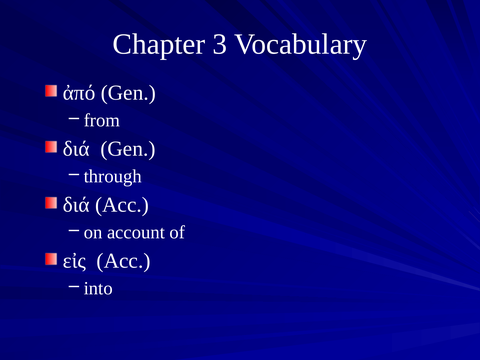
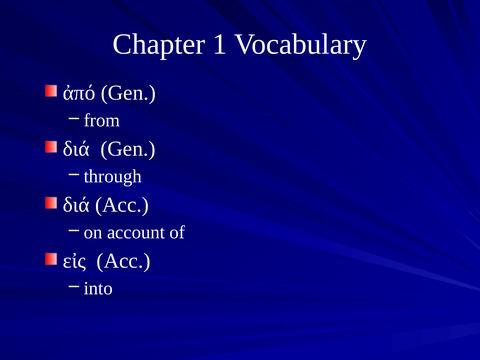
3: 3 -> 1 (220, 44)
